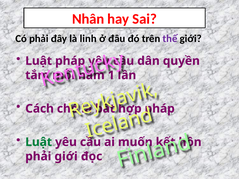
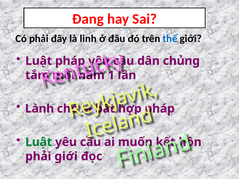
Nhân: Nhân -> Đang (88, 19)
thế colour: purple -> blue (170, 39)
quyền: quyền -> chủng (181, 61)
Cách: Cách -> Lành (40, 109)
